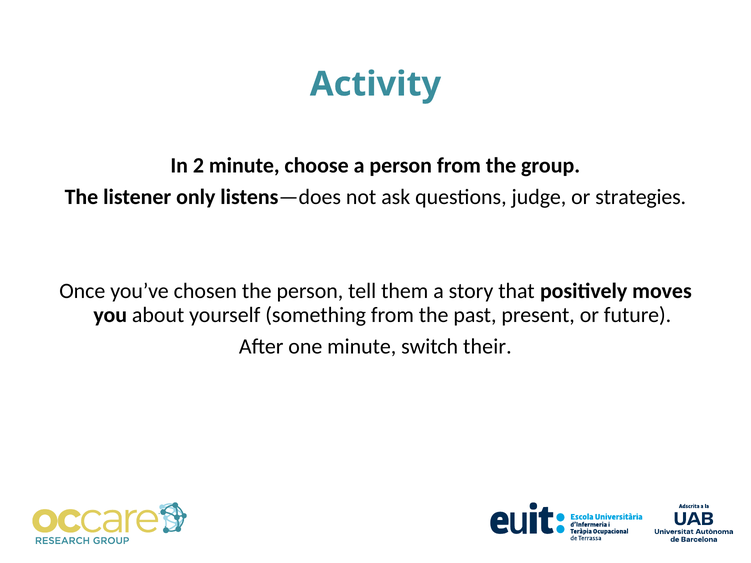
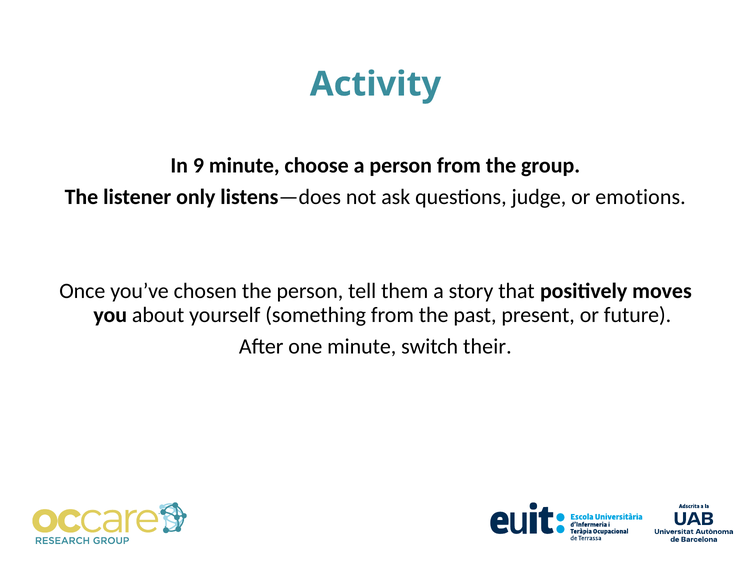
2: 2 -> 9 (199, 165)
strategies: strategies -> emotions (641, 197)
